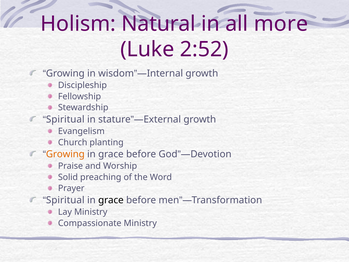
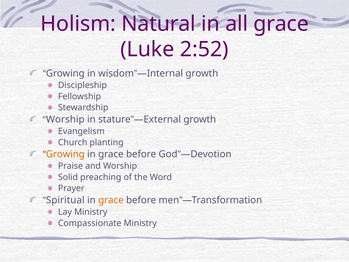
all more: more -> grace (281, 24)
Spiritual: Spiritual -> Worship (65, 119)
grace colour: black -> orange (111, 200)
